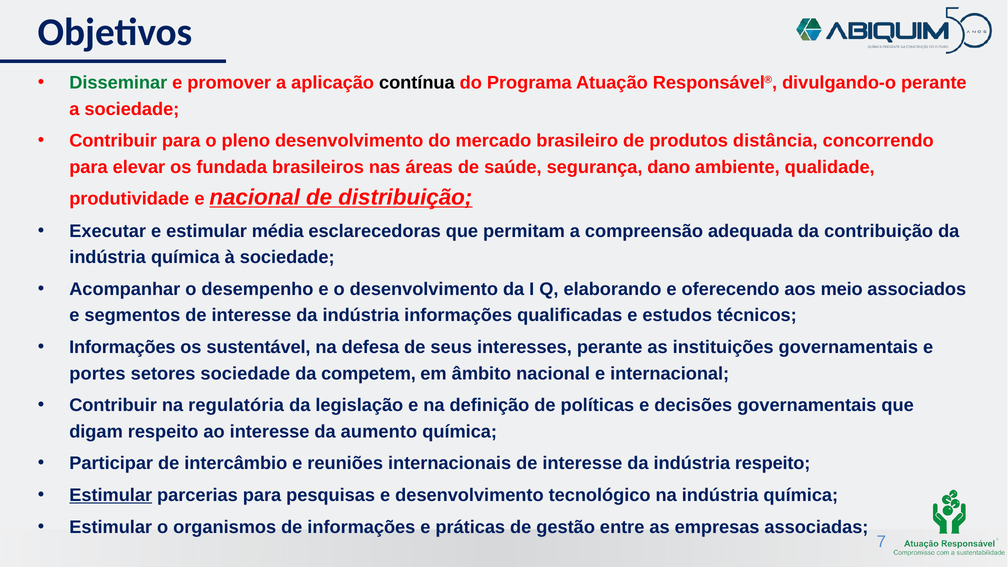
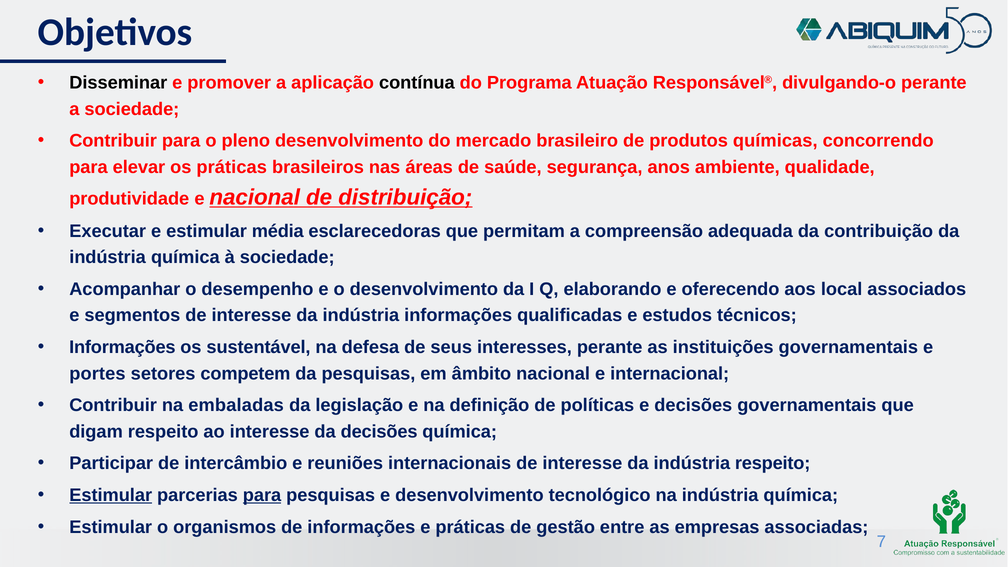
Disseminar colour: green -> black (118, 83)
distância: distância -> químicas (775, 141)
os fundada: fundada -> práticas (232, 167)
dano: dano -> anos (669, 167)
meio: meio -> local (842, 289)
setores sociedade: sociedade -> competem (245, 374)
da competem: competem -> pesquisas (368, 374)
regulatória: regulatória -> embaladas (236, 405)
da aumento: aumento -> decisões (379, 432)
para underline: none -> present (262, 495)
